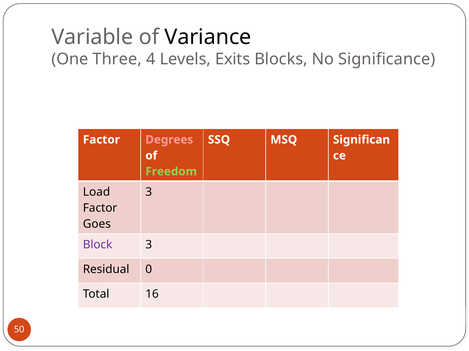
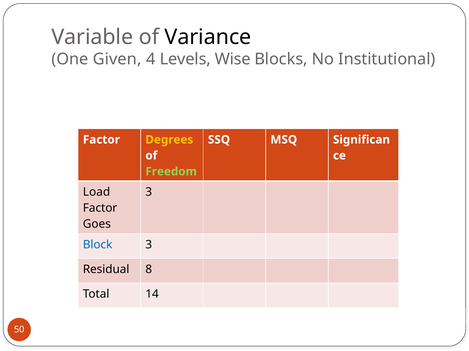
Three: Three -> Given (117, 59)
Exits: Exits -> Wise (233, 59)
Significance: Significance -> Institutional (387, 59)
Degrees colour: pink -> yellow (169, 140)
Block colour: purple -> blue (98, 245)
0: 0 -> 8 (149, 270)
16: 16 -> 14 (152, 295)
